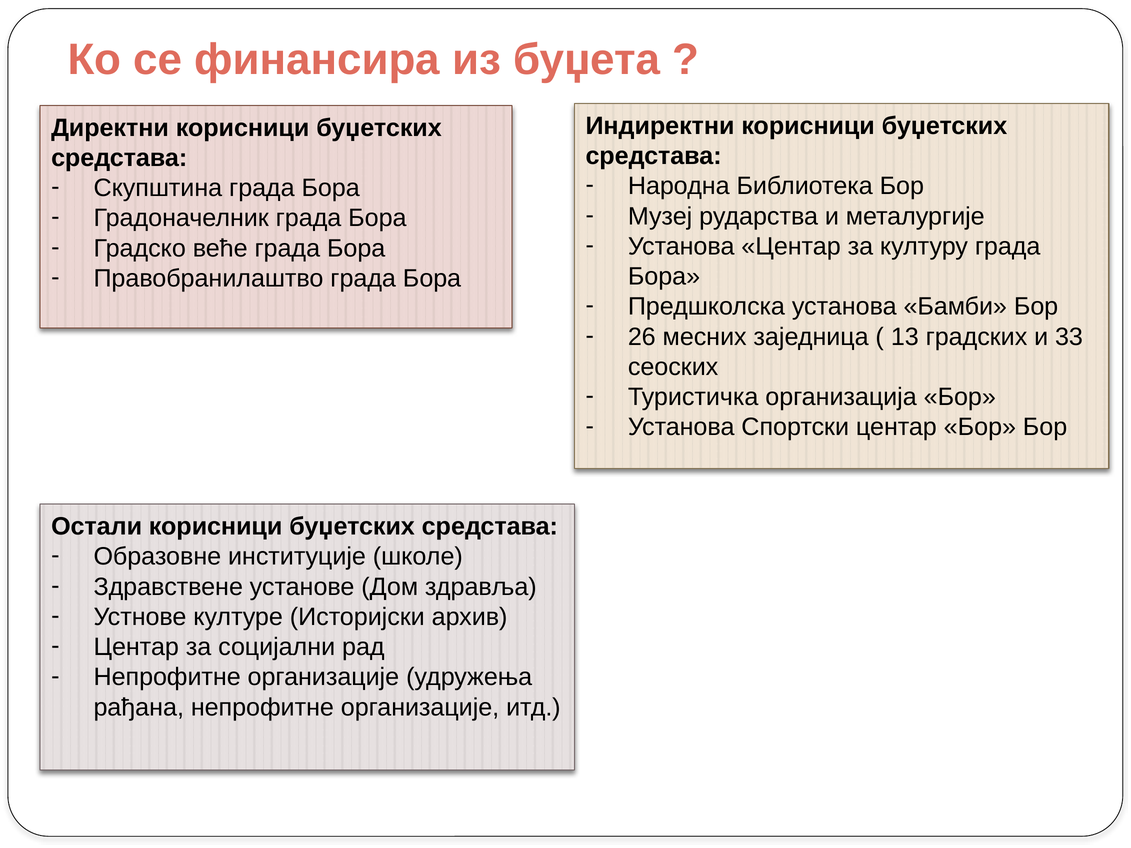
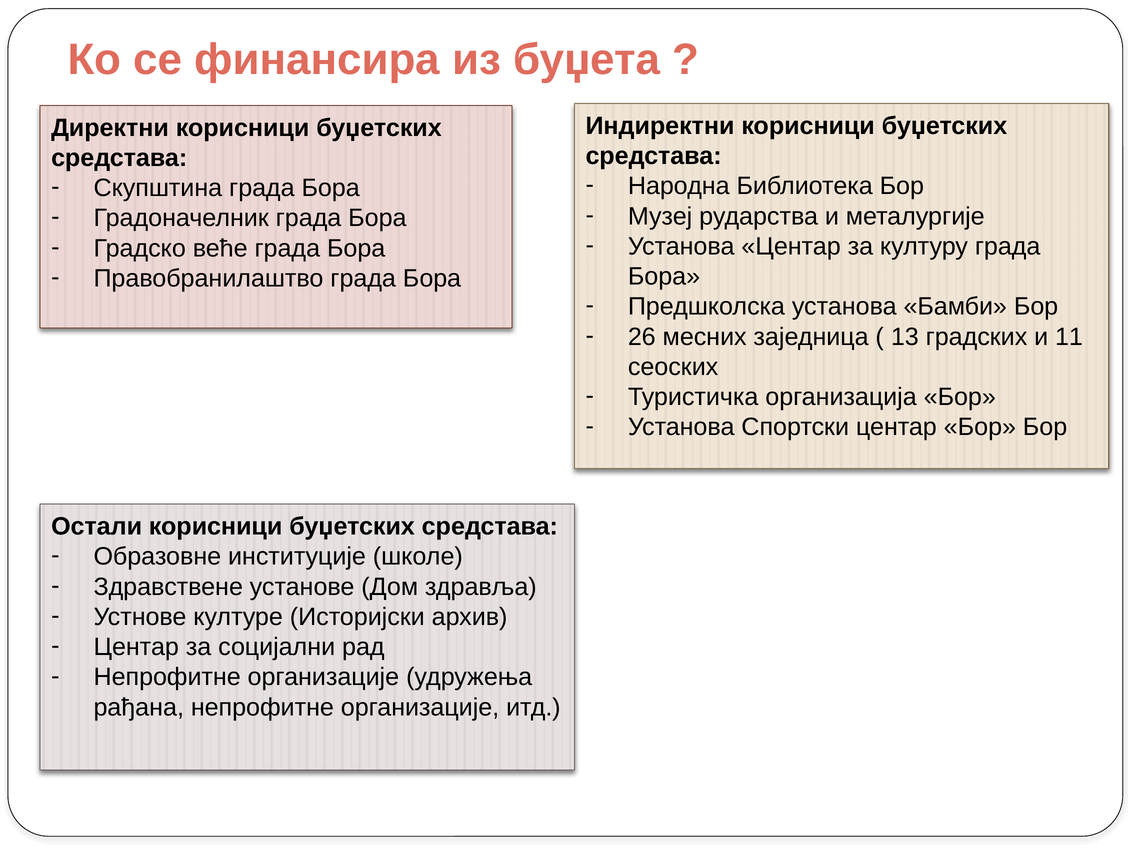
33: 33 -> 11 (1069, 337)
